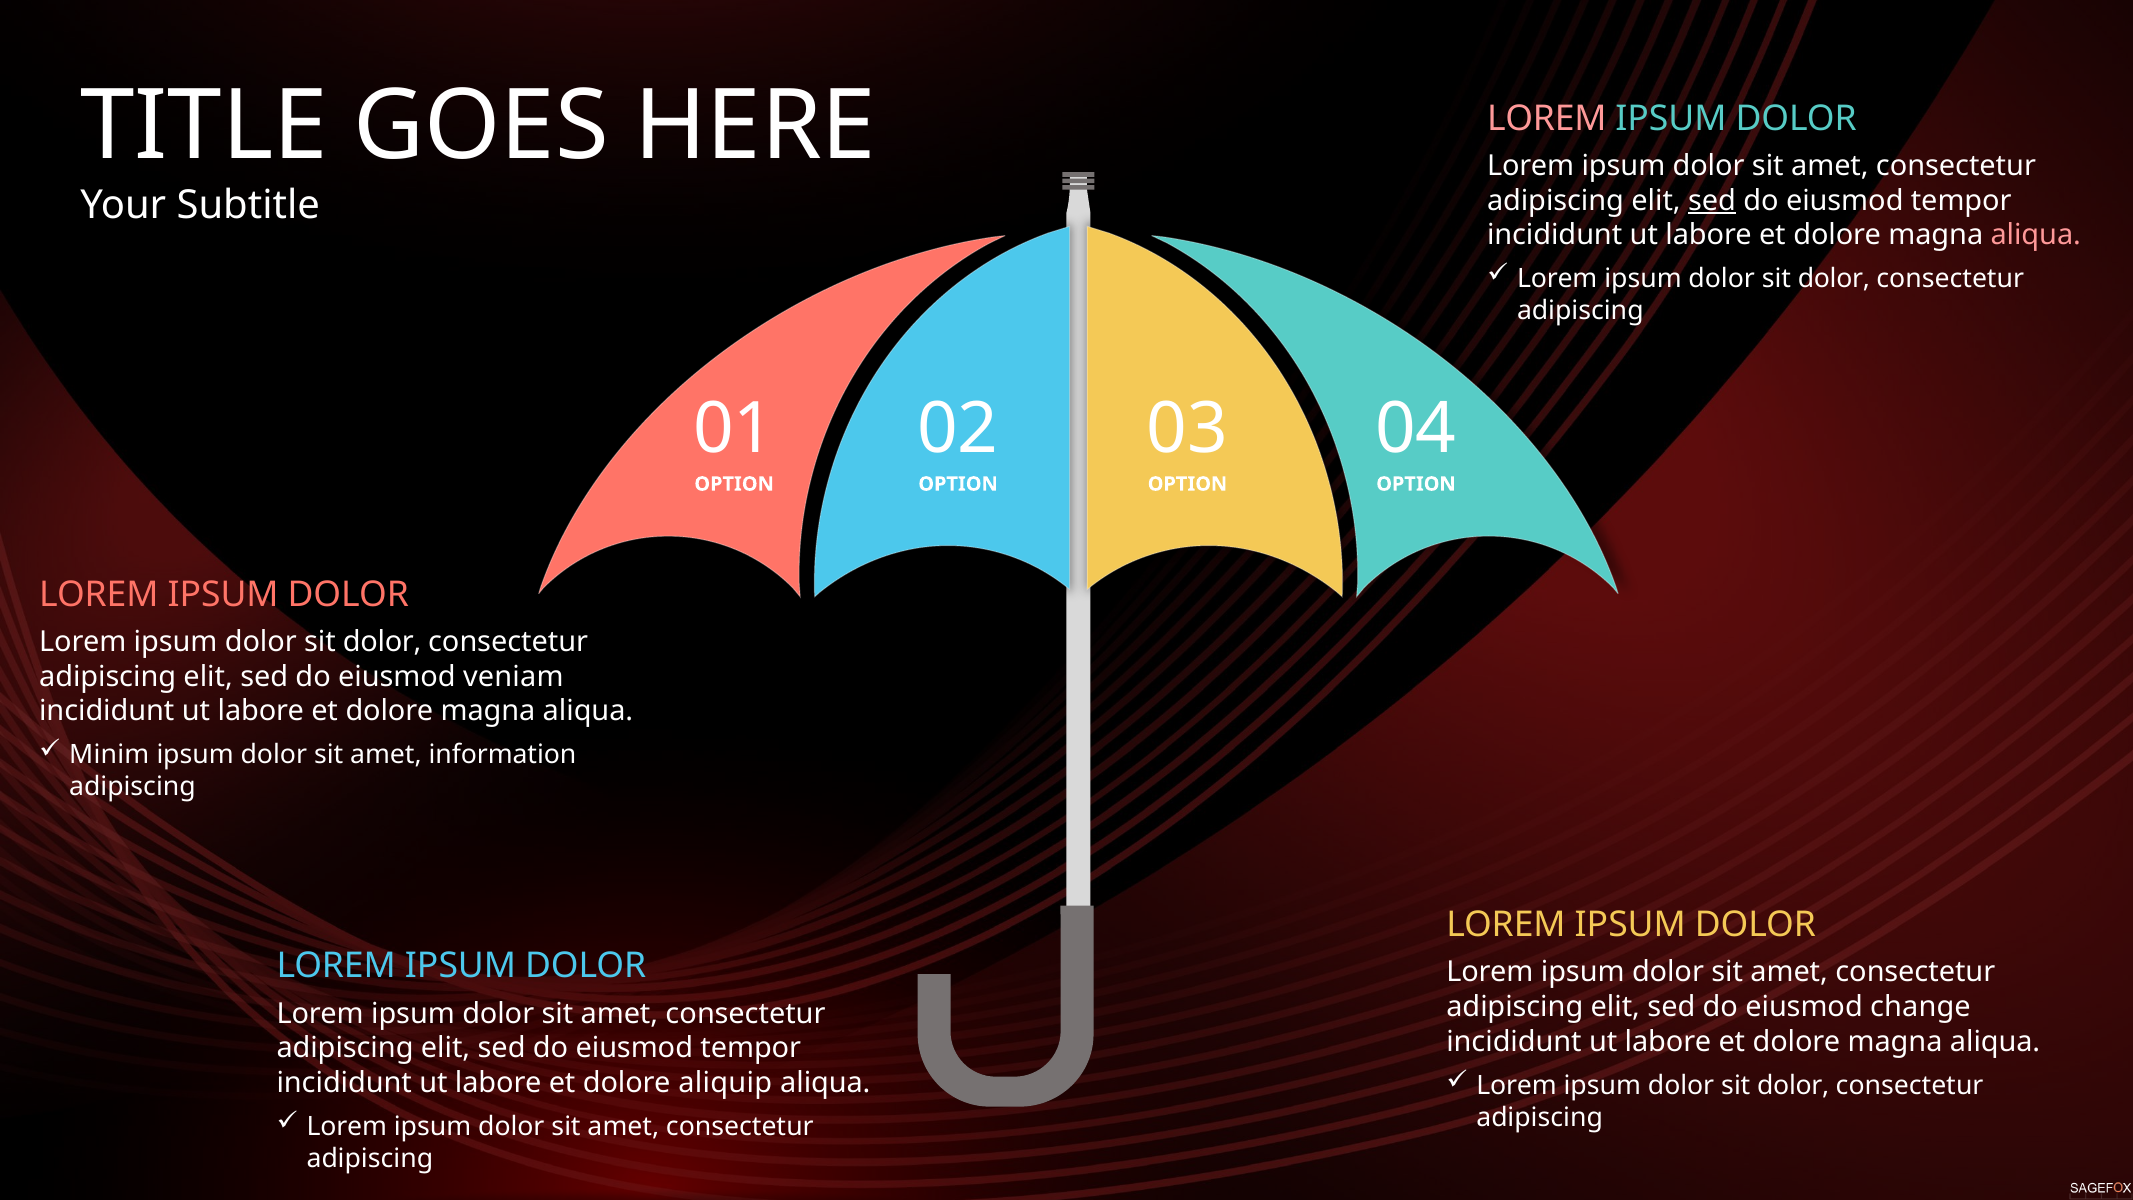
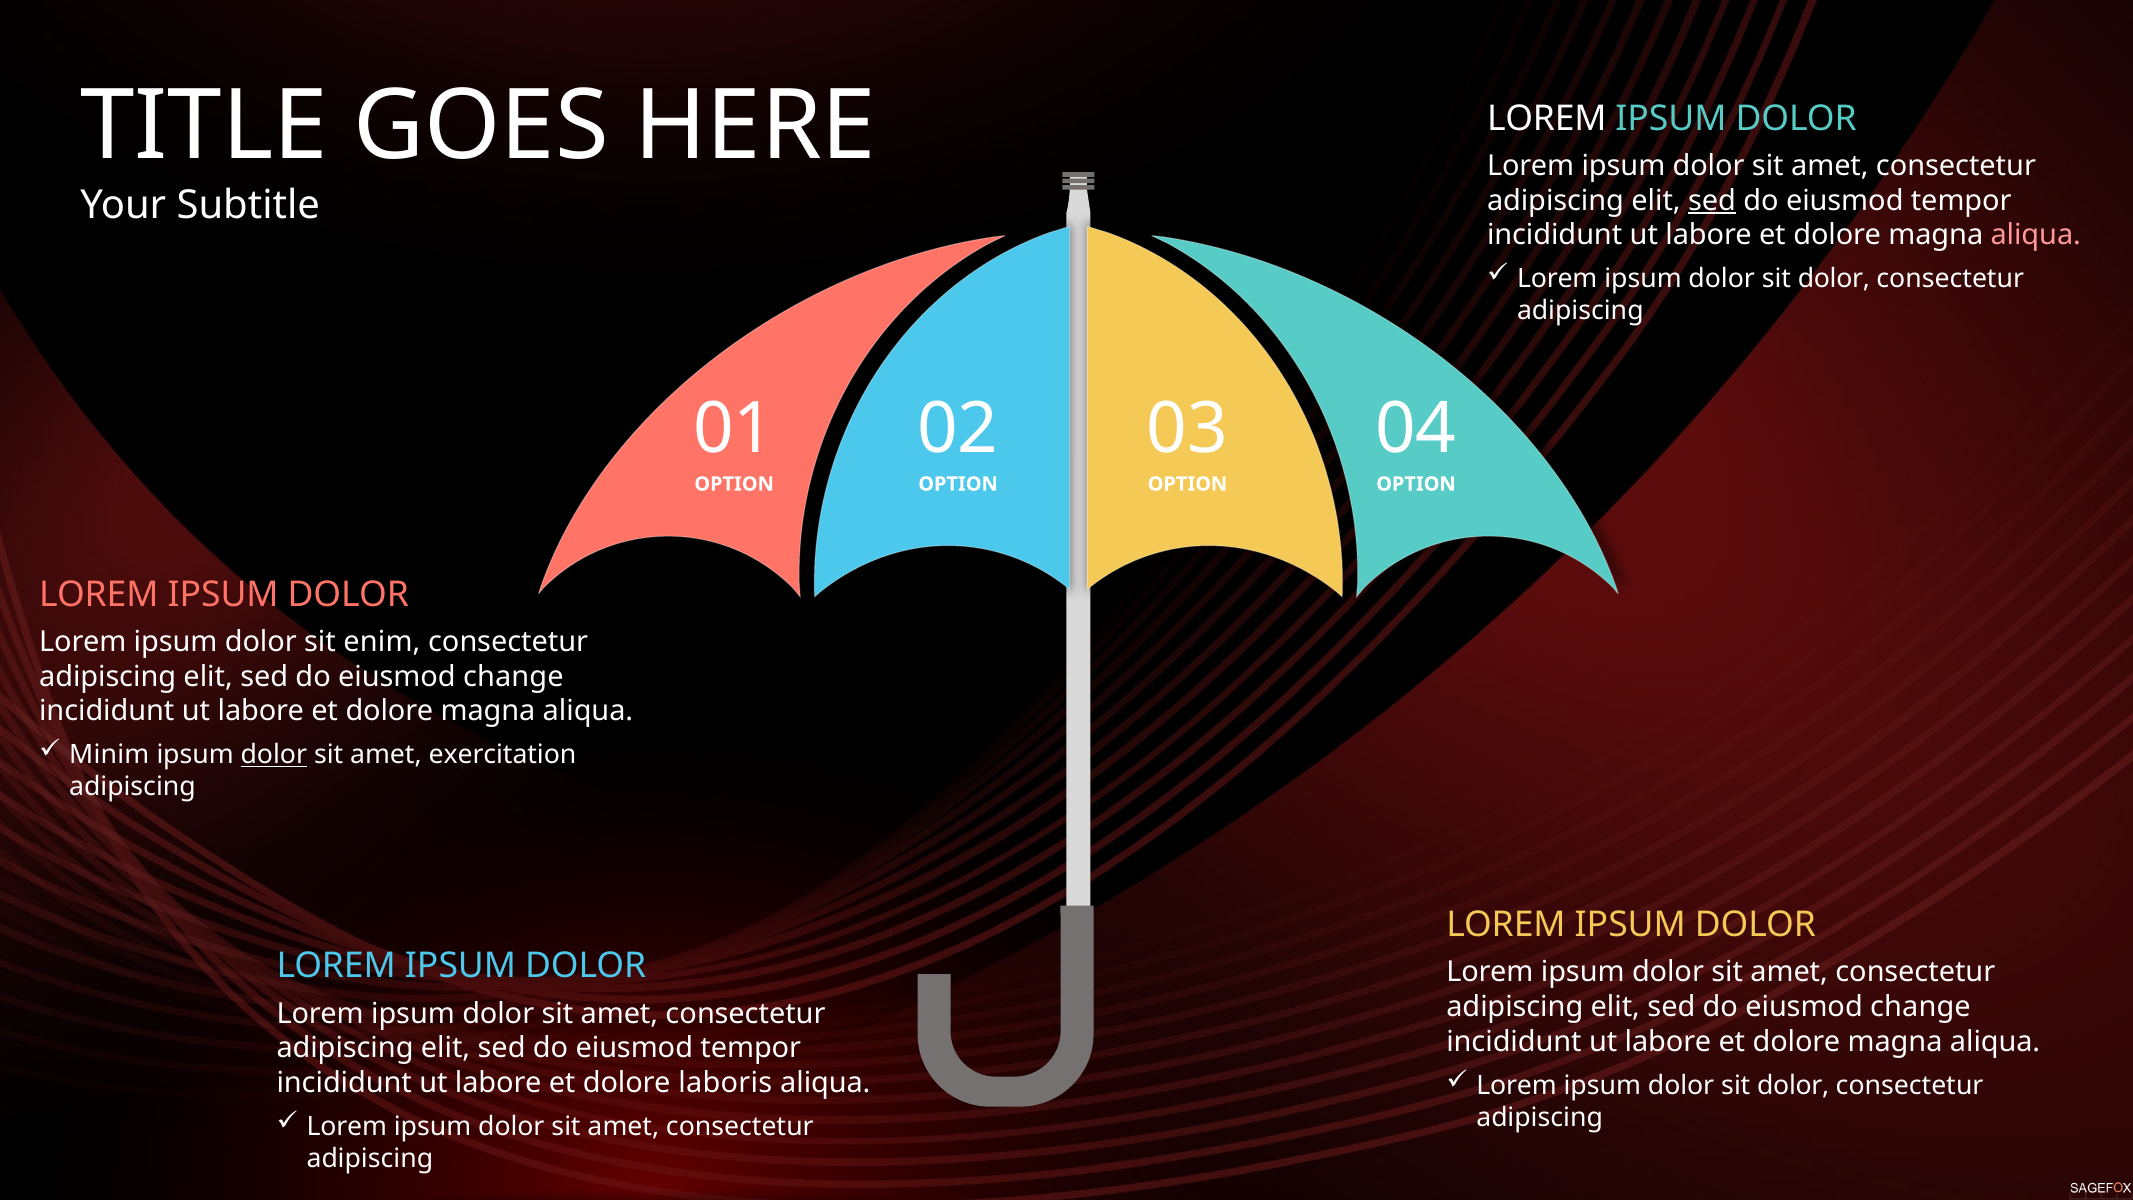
LOREM colour: pink -> white (1547, 118)
dolor: dolor -> enim (382, 642)
veniam: veniam -> change (513, 676)
dolor underline: none -> present (274, 755)
information: information -> exercitation (502, 755)
aliquip: aliquip -> laboris (725, 1083)
